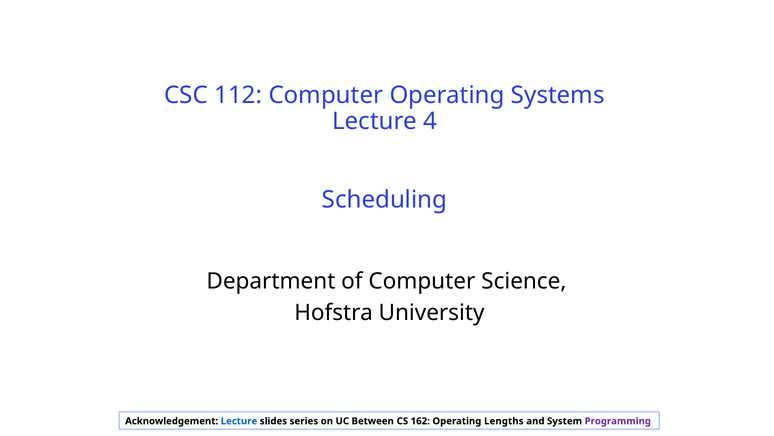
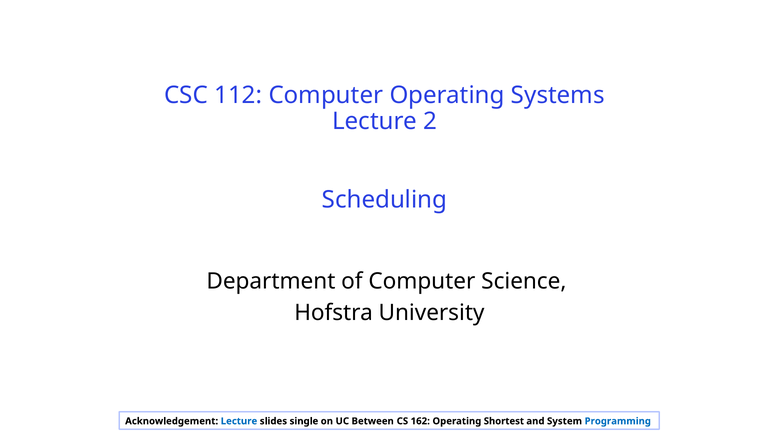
4: 4 -> 2 (430, 121)
series: series -> single (304, 421)
Lengths: Lengths -> Shortest (504, 421)
Programming colour: purple -> blue (618, 421)
